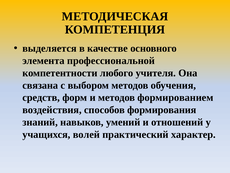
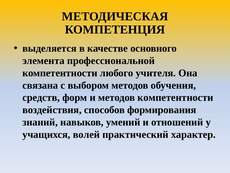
методов формированием: формированием -> компетентности (175, 97)
